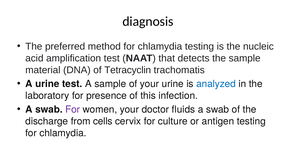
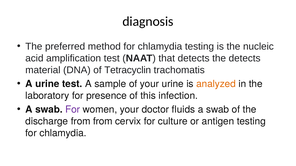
the sample: sample -> detects (245, 58)
analyzed colour: blue -> orange (216, 84)
from cells: cells -> from (103, 122)
